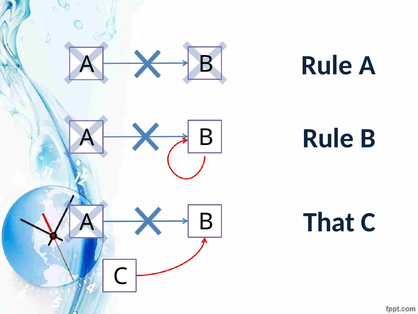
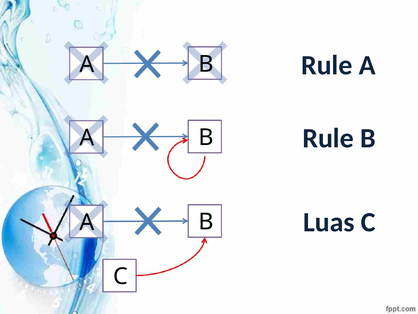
That: That -> Luas (329, 222)
